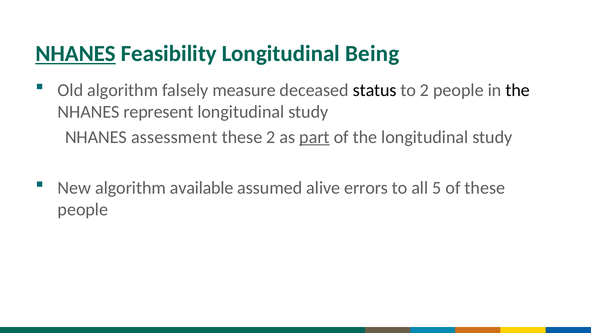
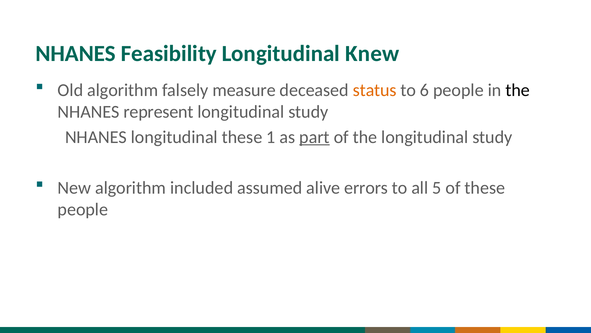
NHANES underline: present -> none (76, 54)
Being: Being -> Knew (372, 54)
status colour: black -> orange (375, 90)
to 2: 2 -> 6 (425, 90)
NHANES assessment: assessment -> longitudinal (174, 137)
these 2: 2 -> 1 (271, 137)
available: available -> included (202, 187)
